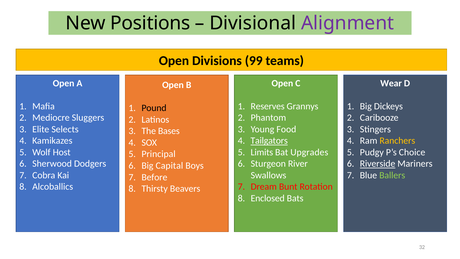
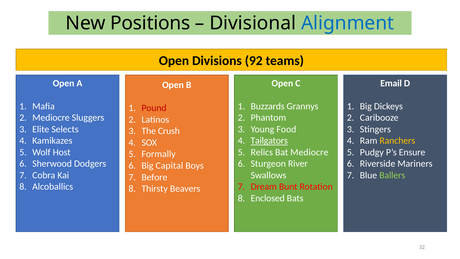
Alignment colour: purple -> blue (348, 23)
99: 99 -> 92 (254, 61)
Wear: Wear -> Email (391, 83)
Reserves: Reserves -> Buzzards (268, 106)
Pound colour: black -> red (154, 108)
Bases: Bases -> Crush (169, 131)
Limits: Limits -> Relics (262, 152)
Bat Upgrades: Upgrades -> Mediocre (309, 152)
Choice: Choice -> Ensure (412, 152)
Principal: Principal -> Formally (159, 154)
Riverside underline: present -> none (378, 164)
